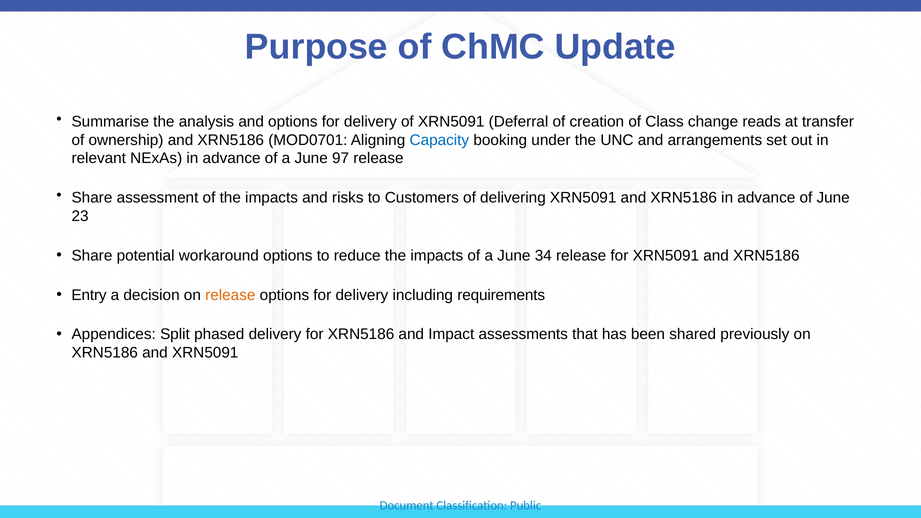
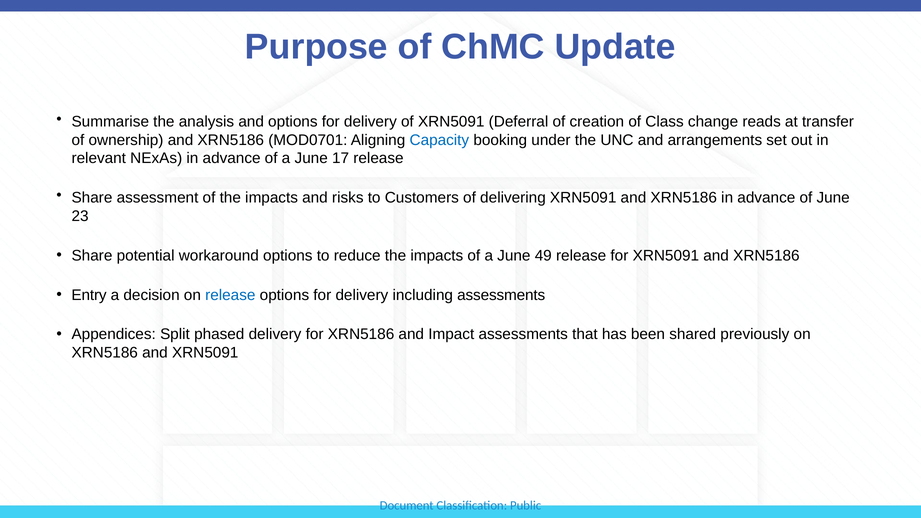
97: 97 -> 17 (341, 158)
34: 34 -> 49 (543, 256)
release colour: orange -> blue (230, 295)
including requirements: requirements -> assessments (501, 295)
